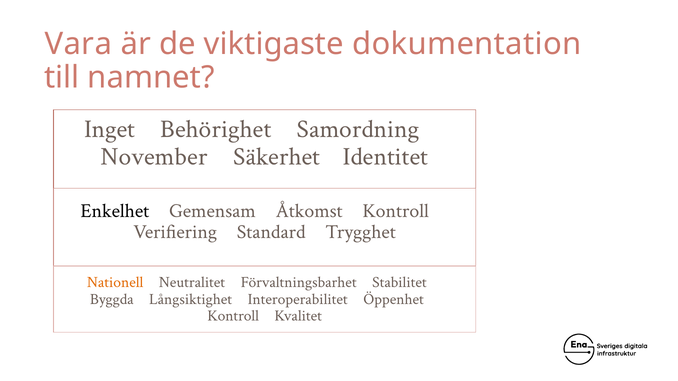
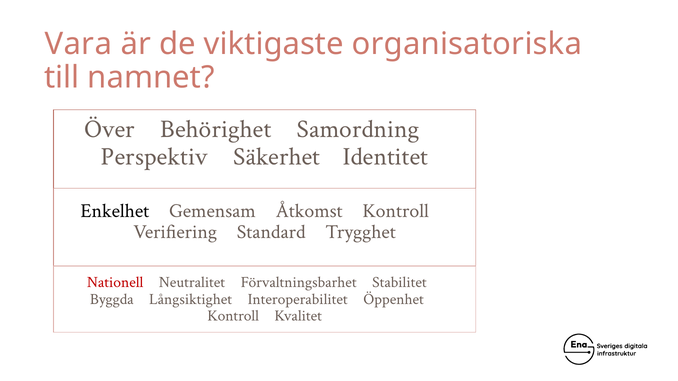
dokumentation: dokumentation -> organisatoriska (467, 44)
Inget: Inget -> Över (110, 129)
November: November -> Perspektiv (154, 157)
Nationell colour: orange -> red (115, 282)
